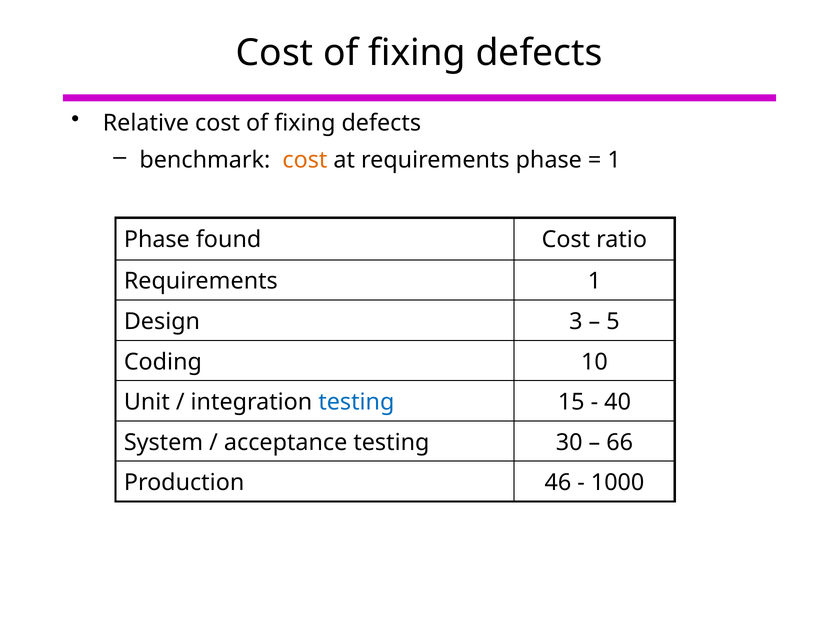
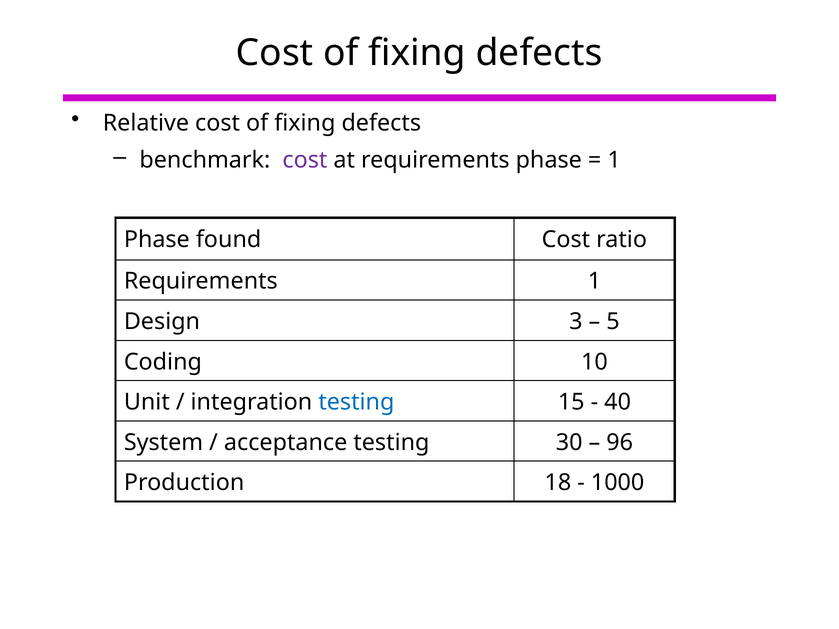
cost colour: orange -> purple (305, 160)
66: 66 -> 96 (620, 443)
46: 46 -> 18 (558, 483)
